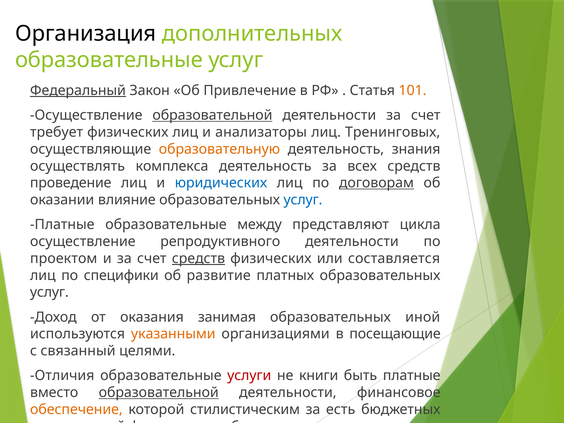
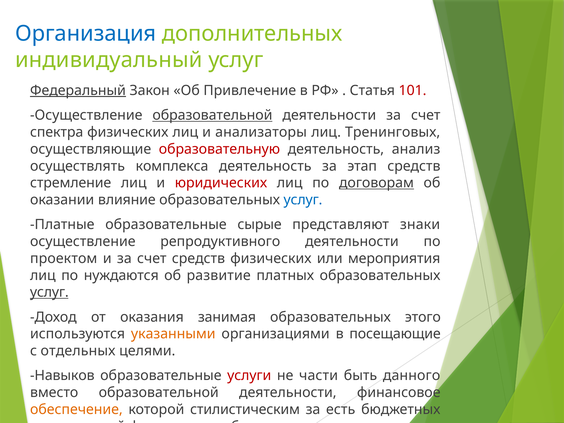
Организация colour: black -> blue (86, 34)
образовательные: образовательные -> индивидуальный (109, 60)
101 colour: orange -> red (413, 91)
требует: требует -> спектра (57, 132)
образовательную colour: orange -> red (219, 149)
знания: знания -> анализ (416, 149)
всех: всех -> этап (362, 166)
проведение: проведение -> стремление (71, 183)
юридических colour: blue -> red (221, 183)
между: между -> сырые (260, 225)
цикла: цикла -> знаки (420, 225)
средств underline: present -> none (198, 258)
составляется: составляется -> мероприятия (394, 258)
специфики: специфики -> нуждаются (121, 275)
услуг underline: none -> present (49, 292)
иной: иной -> этого (423, 317)
связанный: связанный -> отдельных (78, 351)
Отличия: Отличия -> Навыков (62, 376)
книги: книги -> части (319, 376)
быть платные: платные -> данного (412, 376)
образовательной underline: present -> none (159, 393)
